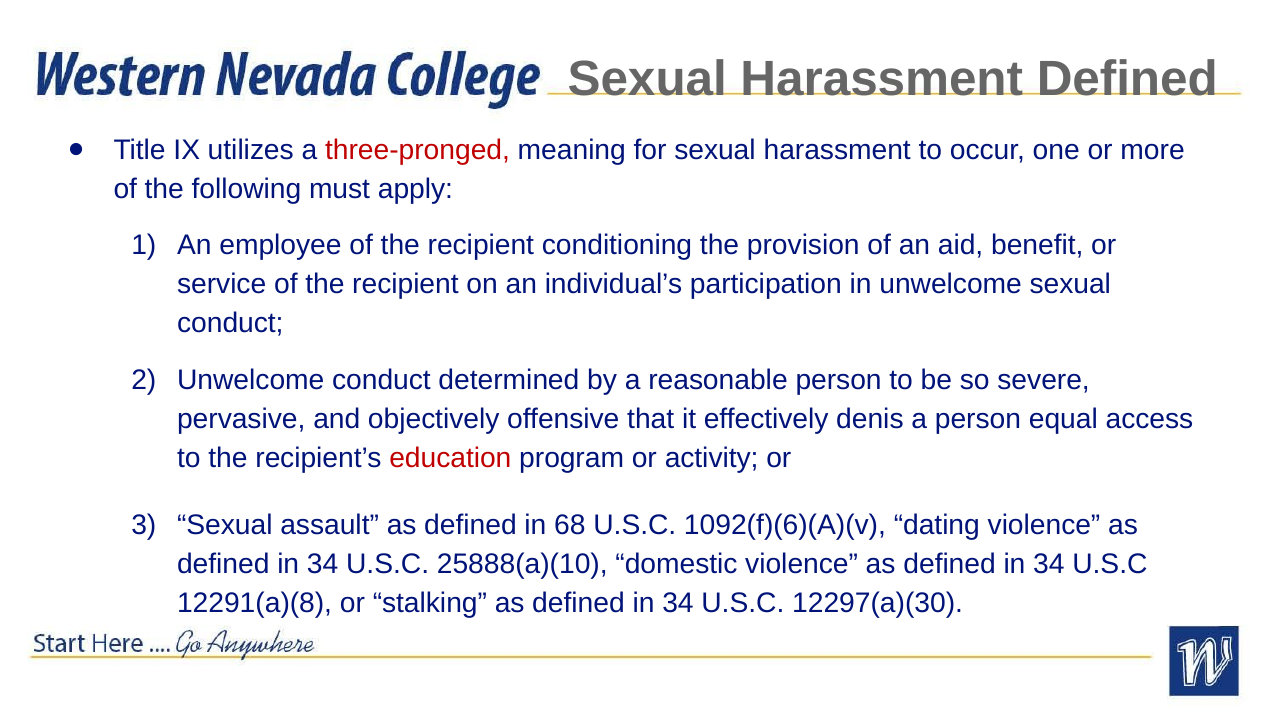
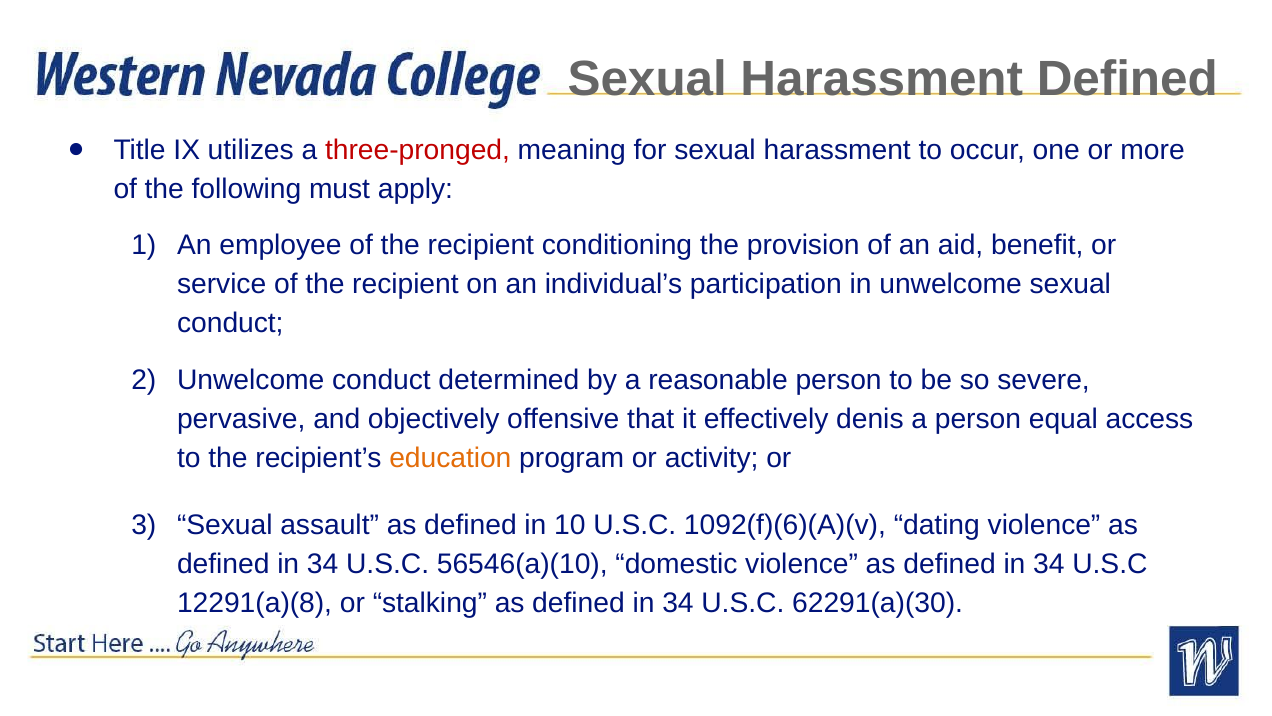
education colour: red -> orange (450, 458)
68: 68 -> 10 (570, 525)
25888(a)(10: 25888(a)(10 -> 56546(a)(10 (522, 564)
12297(a)(30: 12297(a)(30 -> 62291(a)(30 (878, 603)
